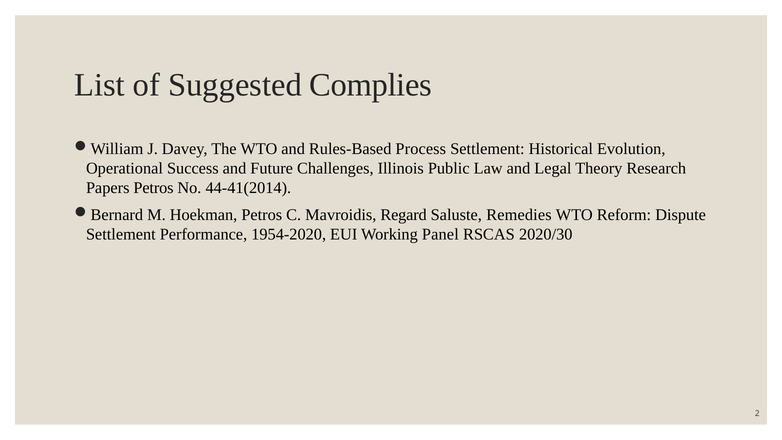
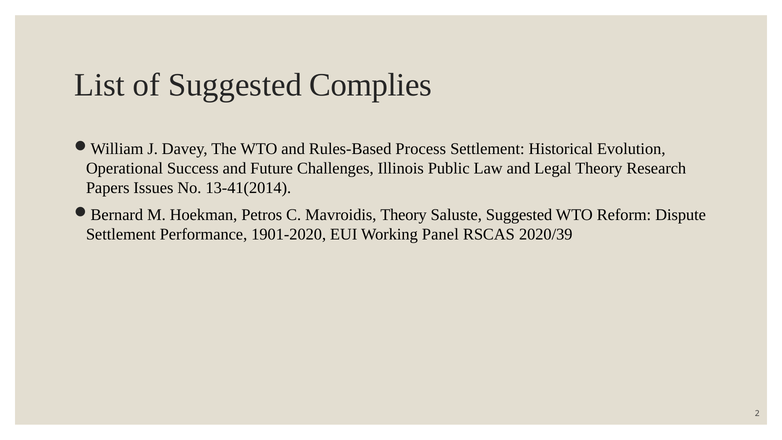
Papers Petros: Petros -> Issues (153, 188)
44-41(2014: 44-41(2014 -> 13-41(2014 (248, 188)
Mavroidis Regard: Regard -> Theory (404, 215)
Saluste Remedies: Remedies -> Suggested (519, 215)
1954-2020: 1954-2020 -> 1901-2020 (289, 234)
2020/30: 2020/30 -> 2020/39 (546, 234)
